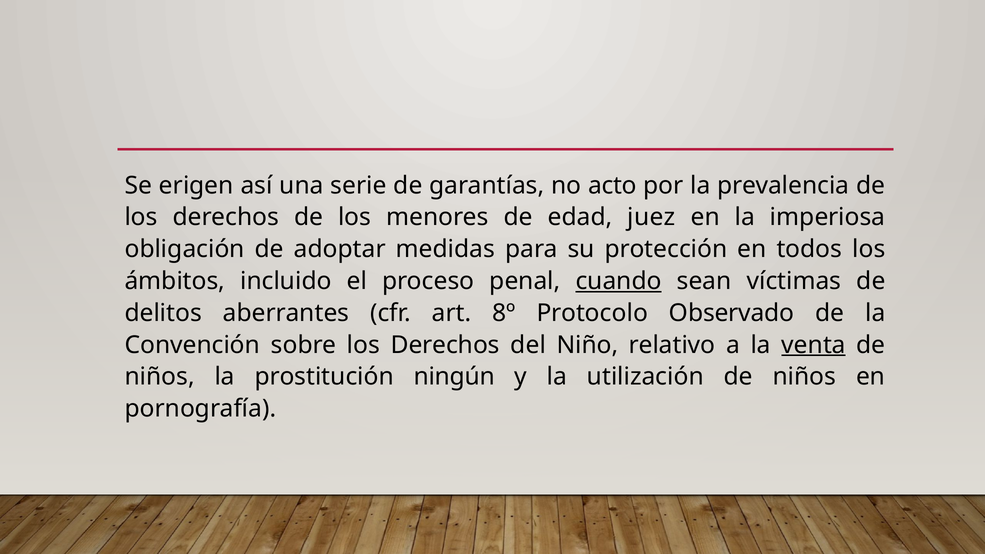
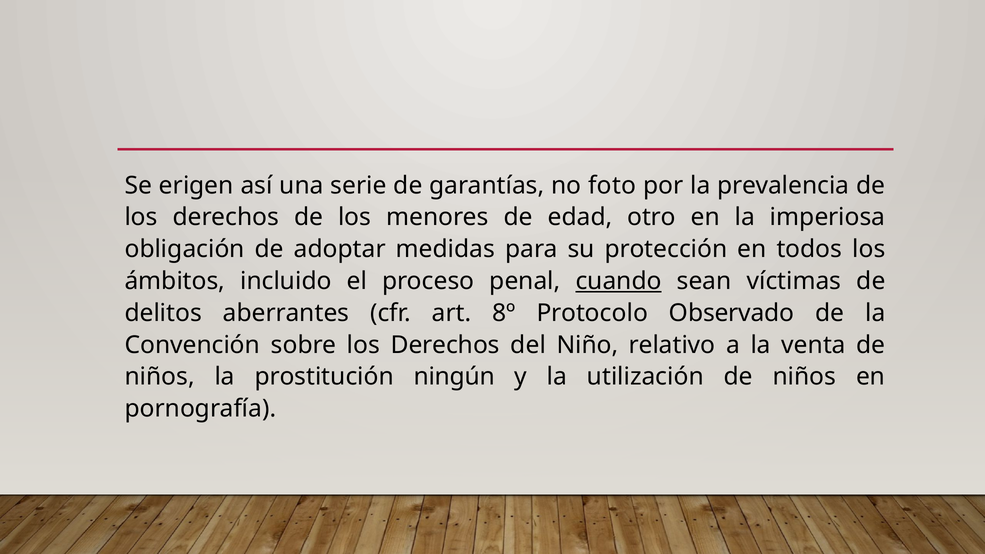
acto: acto -> foto (612, 185)
juez: juez -> otro (652, 217)
venta underline: present -> none (814, 345)
